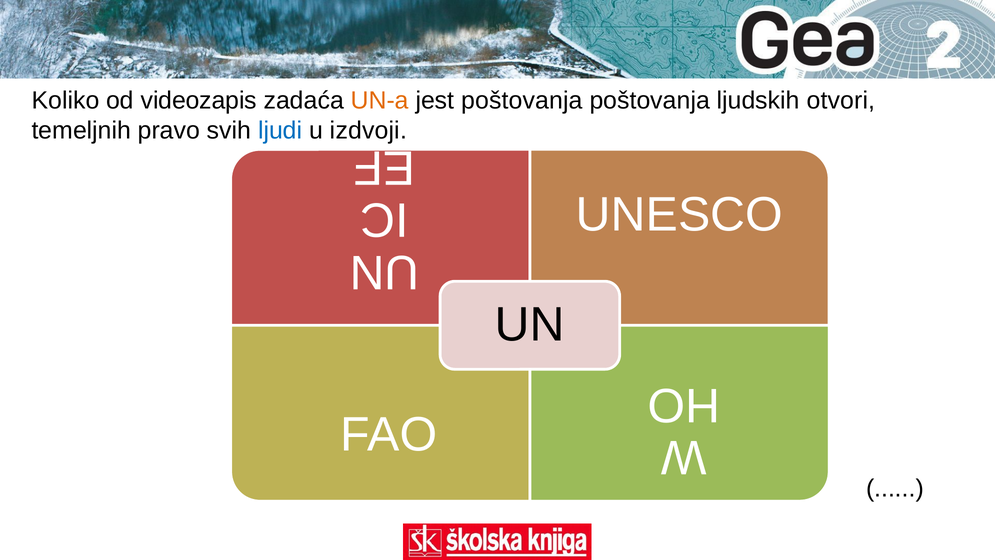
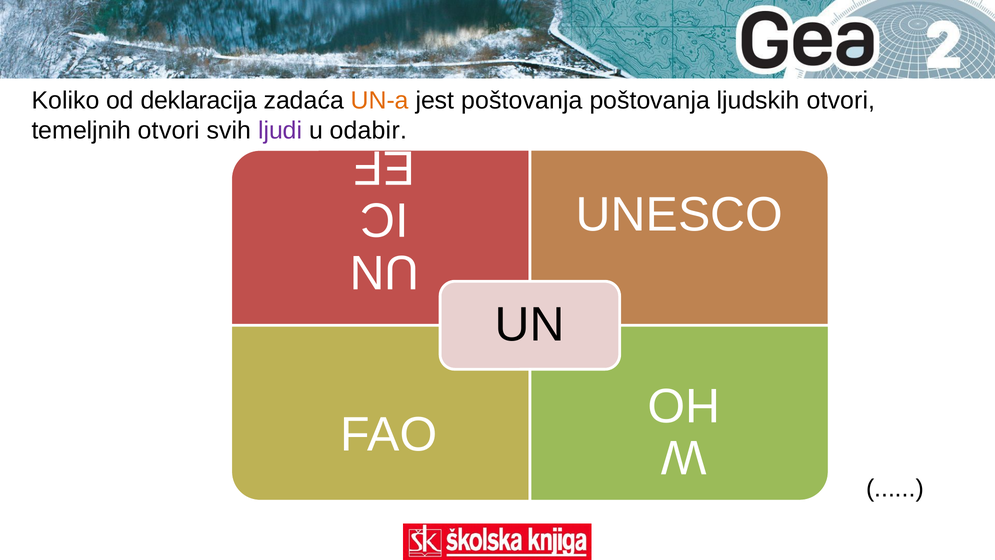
videozapis: videozapis -> deklaracija (199, 100)
temeljnih pravo: pravo -> otvori (169, 130)
ljudi colour: blue -> purple (280, 130)
izdvoji: izdvoji -> odabir (368, 130)
